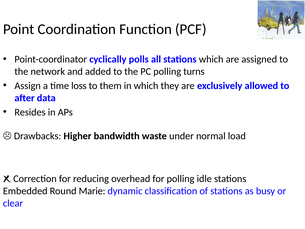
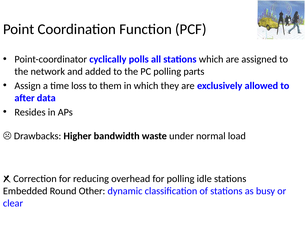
turns: turns -> parts (194, 71)
Marie: Marie -> Other (92, 191)
